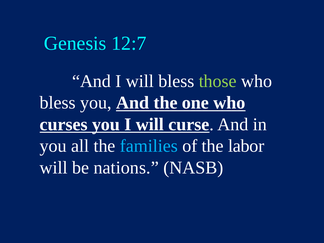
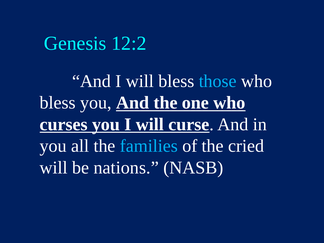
12:7: 12:7 -> 12:2 (129, 43)
those colour: light green -> light blue (218, 81)
labor: labor -> cried (246, 146)
